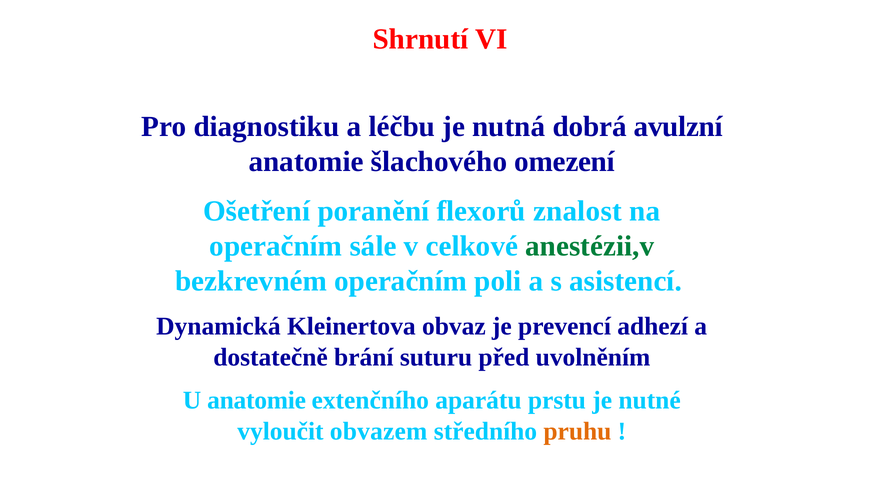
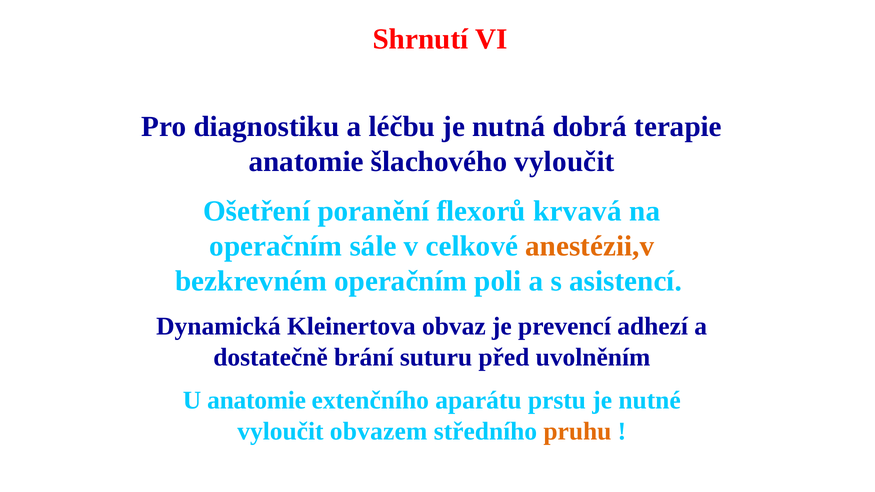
avulzní: avulzní -> terapie (678, 127)
šlachového omezení: omezení -> vyloučit (565, 162)
znalost: znalost -> krvavá (577, 211)
anestézii,v colour: green -> orange (590, 246)
